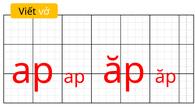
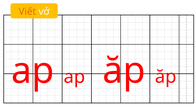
Viết colour: black -> orange (27, 11)
